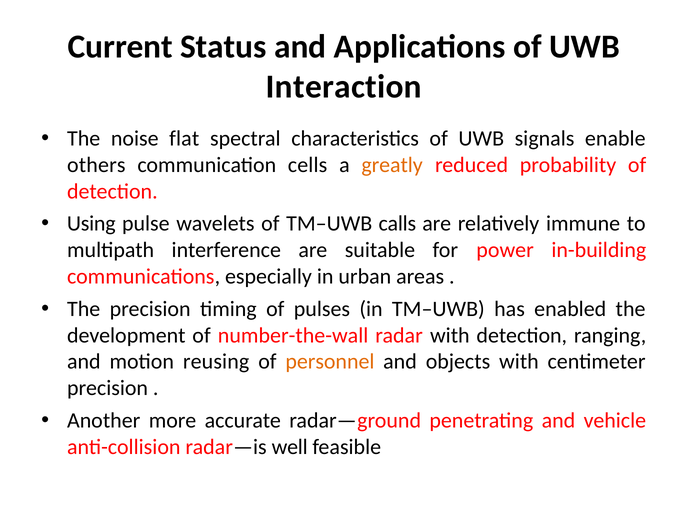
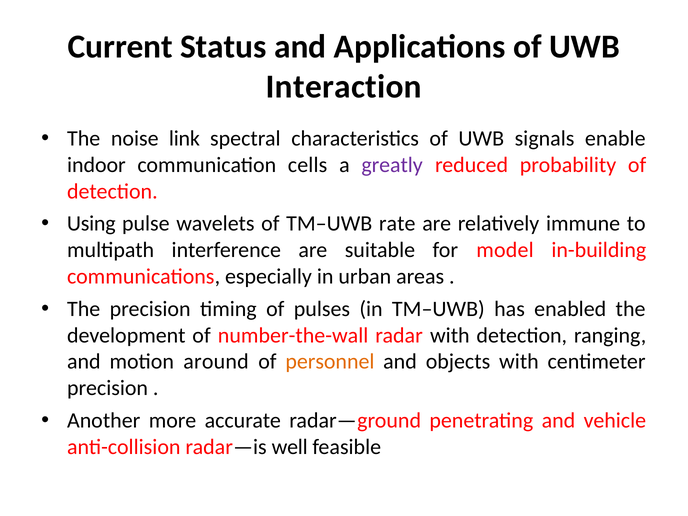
flat: flat -> link (184, 139)
others: others -> indoor (96, 165)
greatly colour: orange -> purple (392, 165)
calls: calls -> rate (397, 224)
power: power -> model (505, 250)
reusing: reusing -> around (216, 362)
